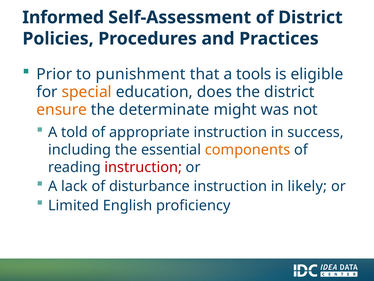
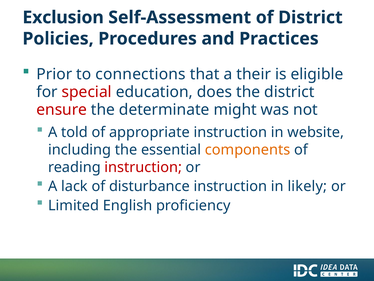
Informed: Informed -> Exclusion (63, 17)
punishment: punishment -> connections (141, 74)
tools: tools -> their (254, 74)
special colour: orange -> red (87, 92)
ensure colour: orange -> red (62, 109)
success: success -> website (316, 132)
